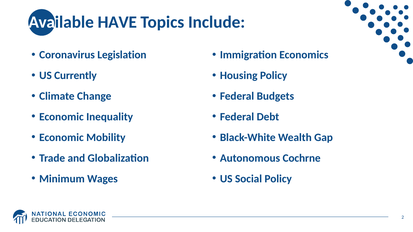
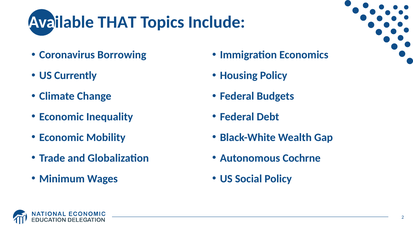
HAVE: HAVE -> THAT (117, 22)
Legislation: Legislation -> Borrowing (122, 55)
